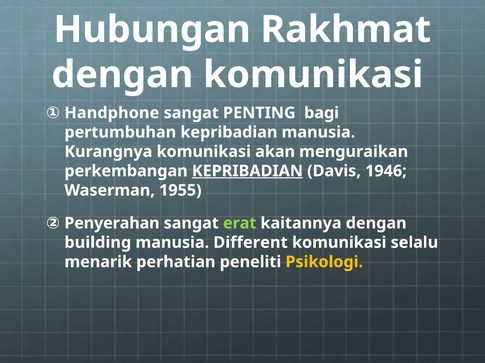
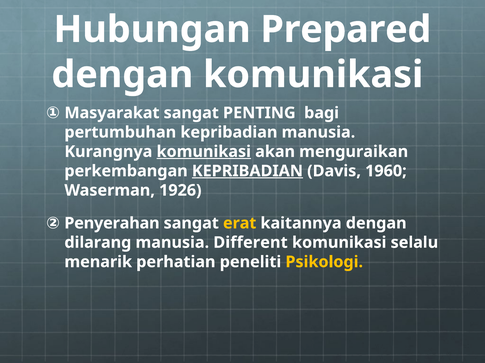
Rakhmat: Rakhmat -> Prepared (346, 30)
Handphone: Handphone -> Masyarakat (112, 113)
komunikasi underline: none -> present (204, 152)
1946: 1946 -> 1960 (386, 171)
1955: 1955 -> 1926 (180, 191)
erat colour: light green -> yellow (240, 224)
building: building -> dilarang (98, 243)
